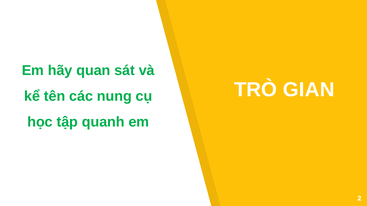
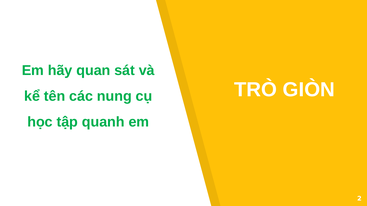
GIAN: GIAN -> GIÒN (309, 90)
